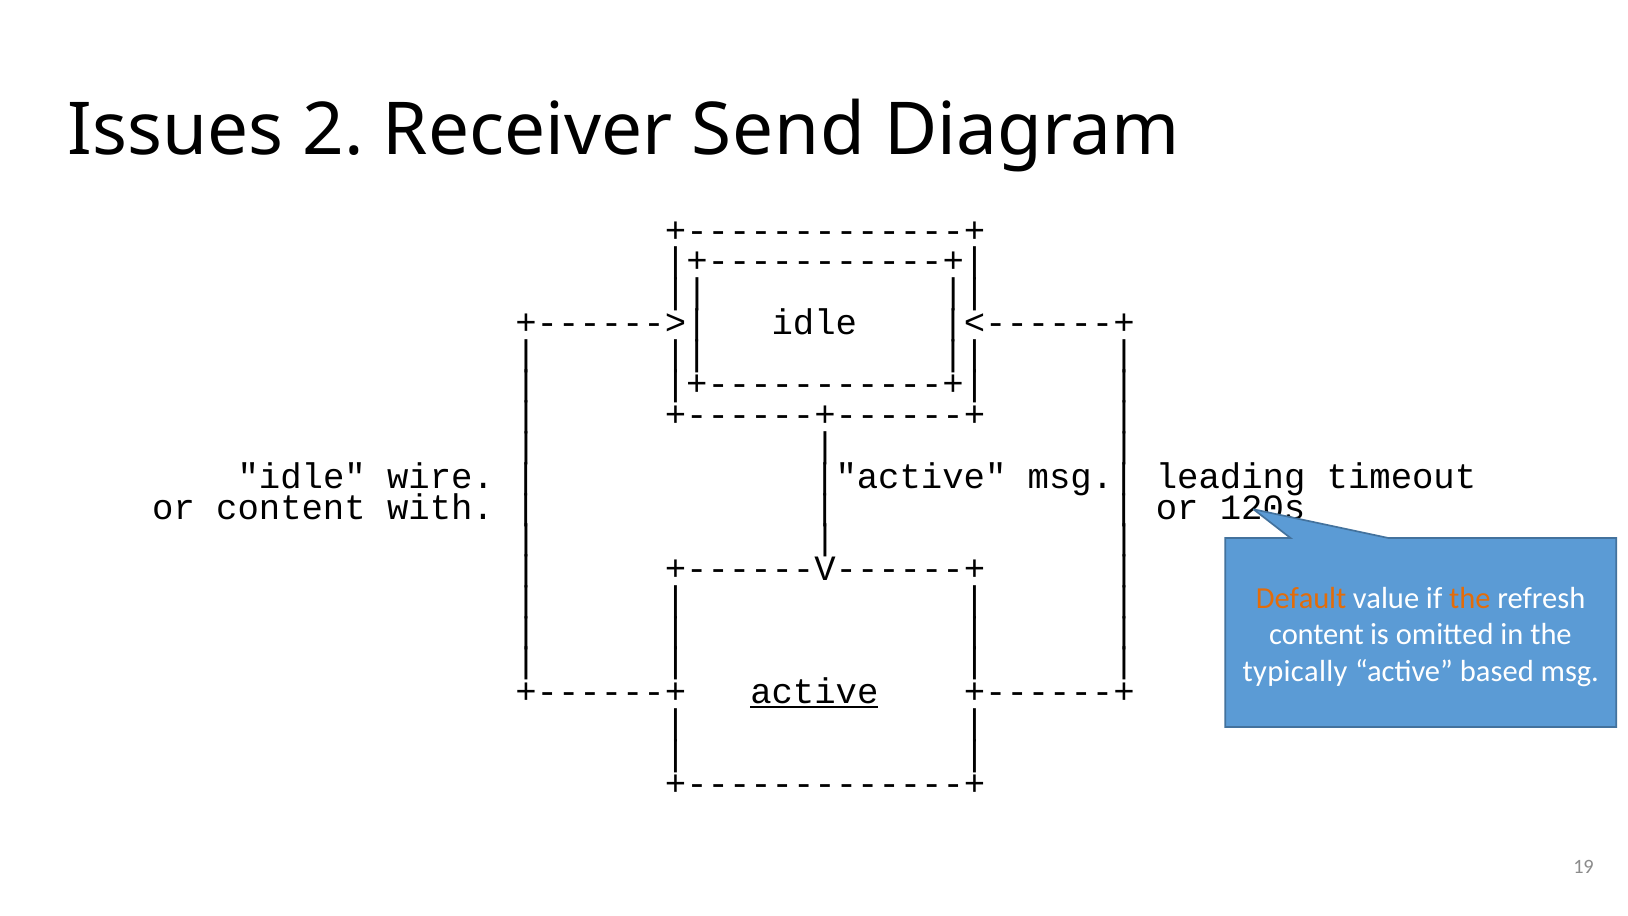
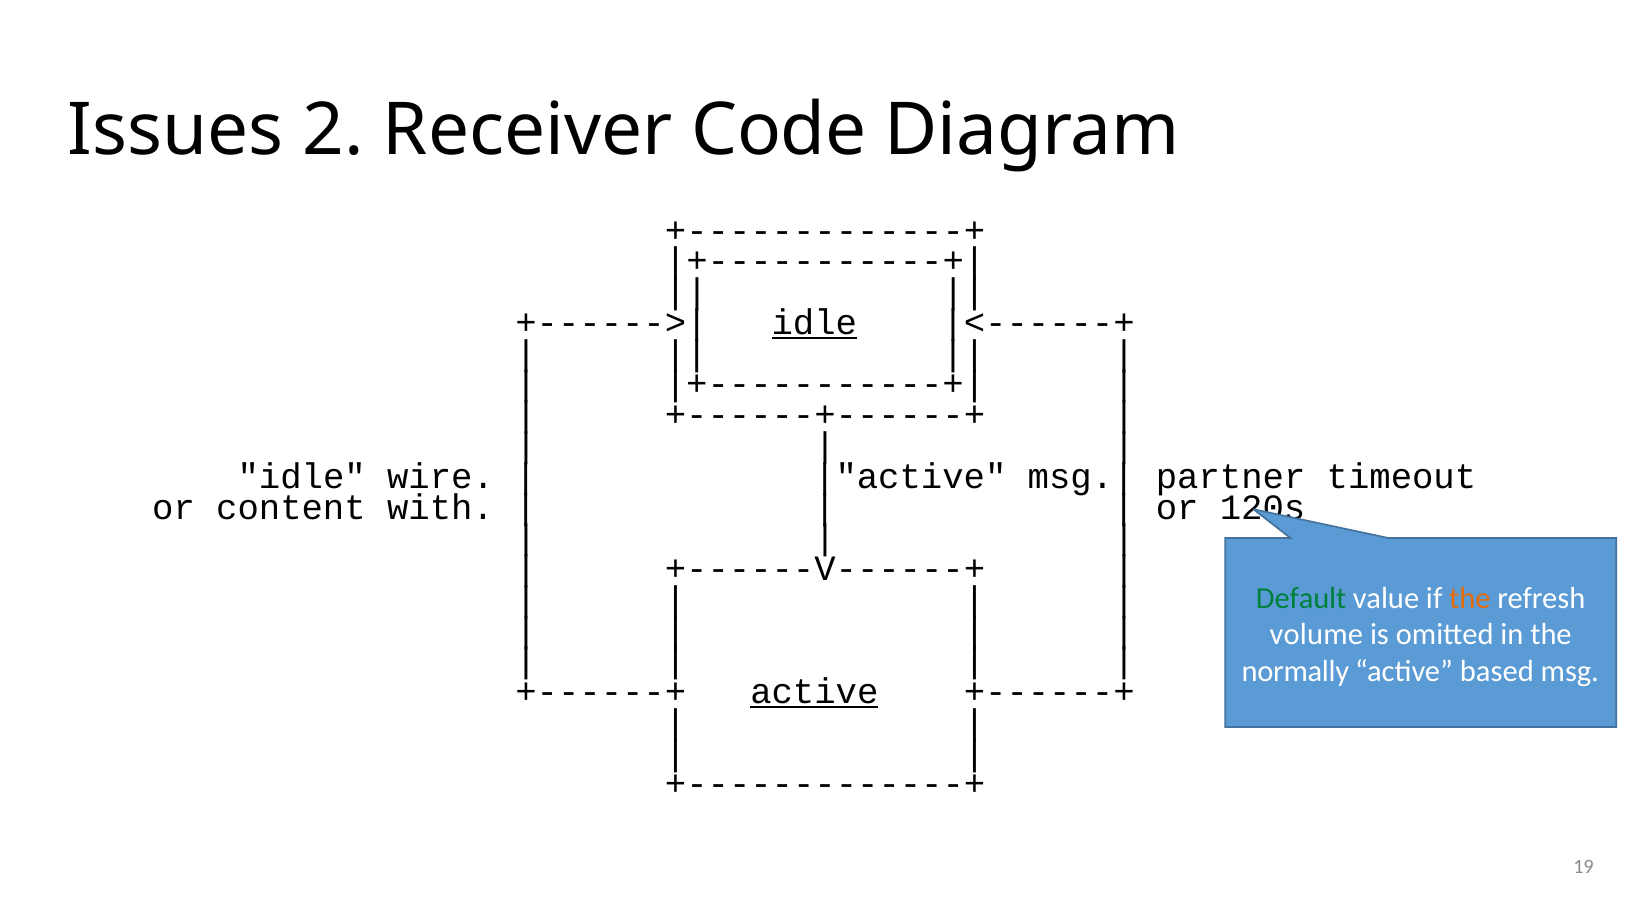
Send: Send -> Code (779, 130)
idle underline: none -> present (814, 323)
leading: leading -> partner (1231, 476)
Default colour: orange -> green (1301, 598)
content: content -> volume (1316, 634)
typically: typically -> normally (1295, 671)
